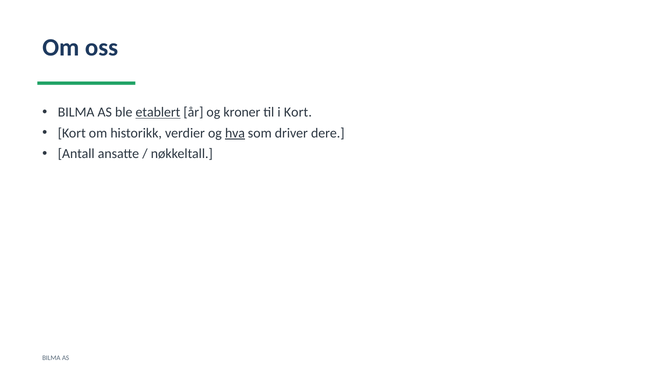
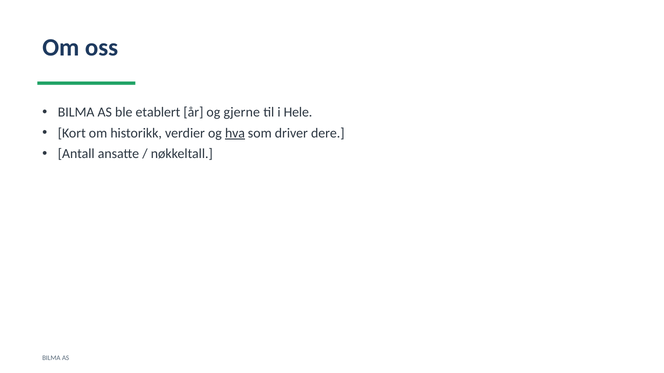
etablert underline: present -> none (158, 112)
kroner: kroner -> gjerne (242, 112)
i Kort: Kort -> Hele (298, 112)
